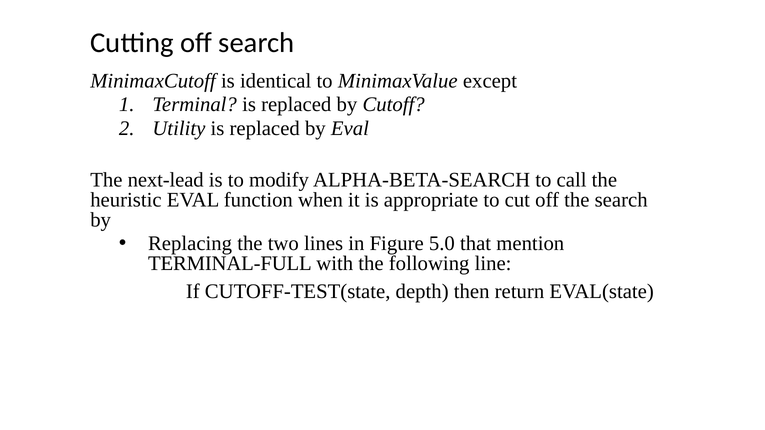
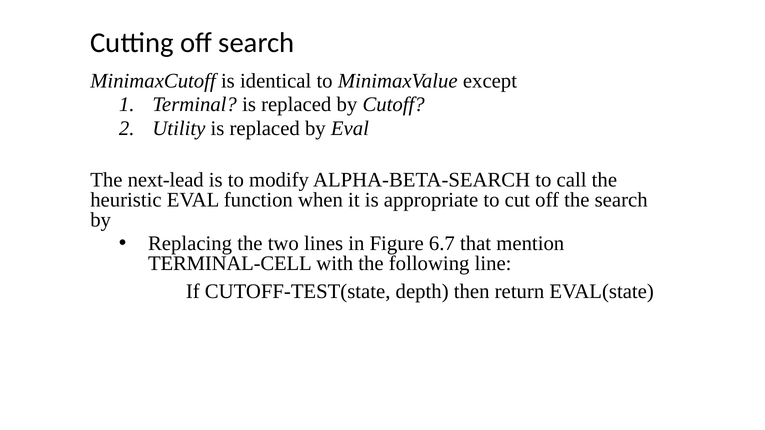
5.0: 5.0 -> 6.7 (442, 244)
TERMINAL-FULL: TERMINAL-FULL -> TERMINAL-CELL (230, 264)
